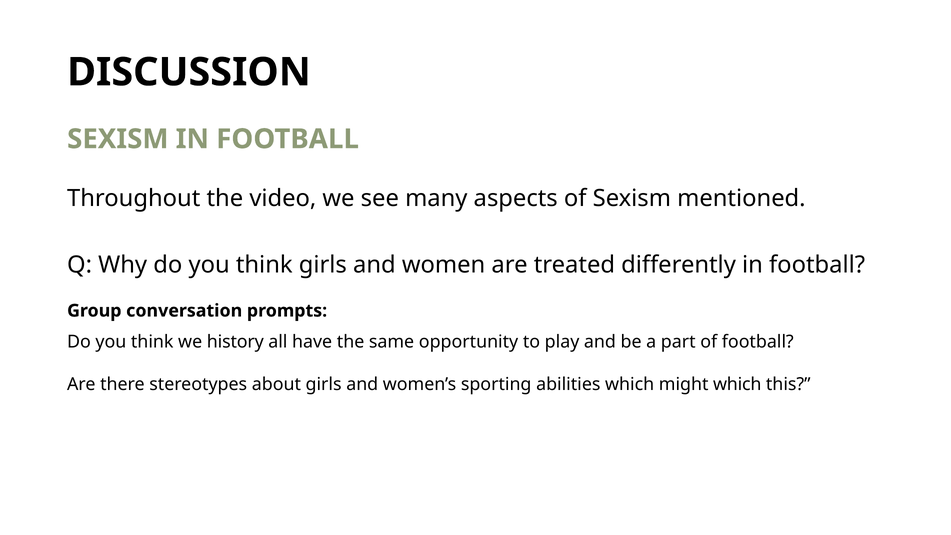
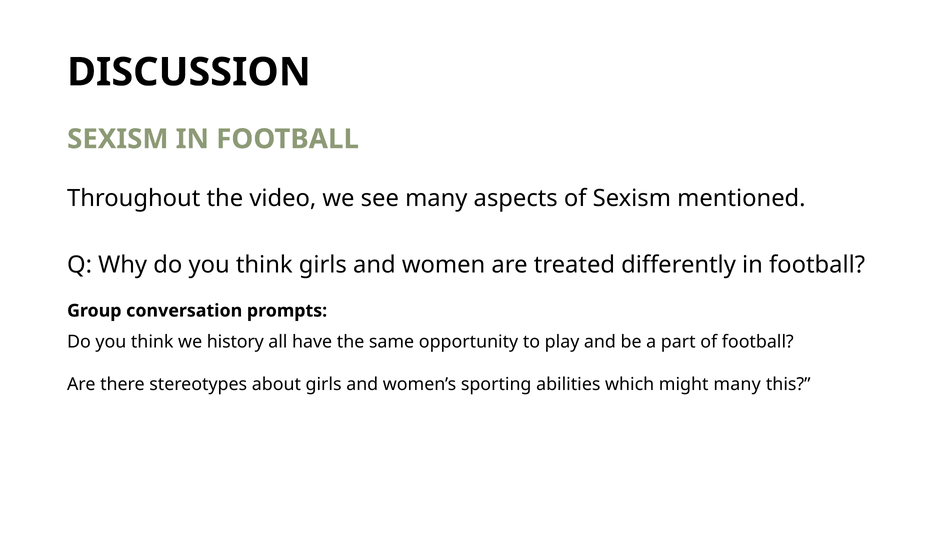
might which: which -> many (737, 384)
